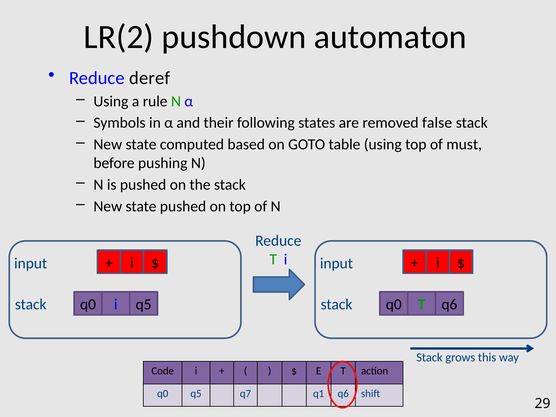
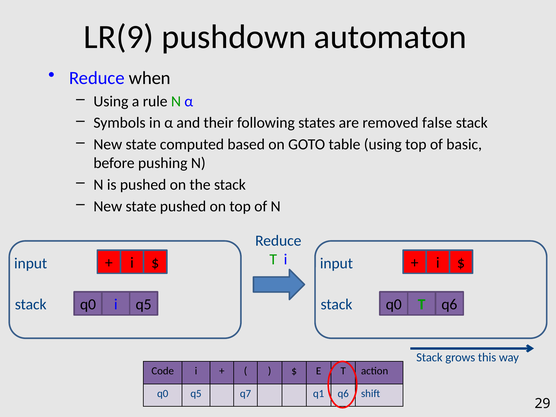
LR(2: LR(2 -> LR(9 (119, 37)
deref: deref -> when (150, 78)
must: must -> basic (464, 145)
